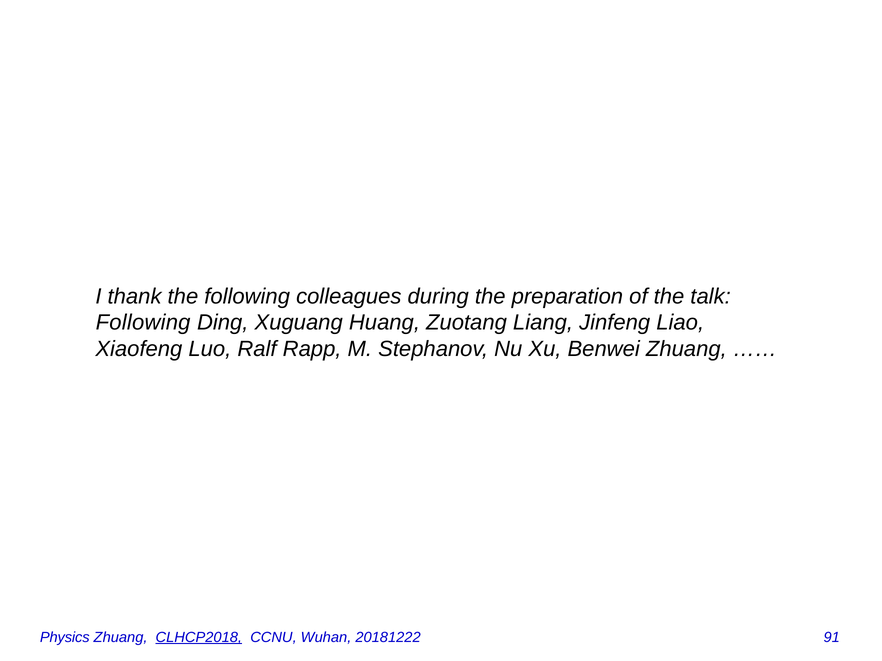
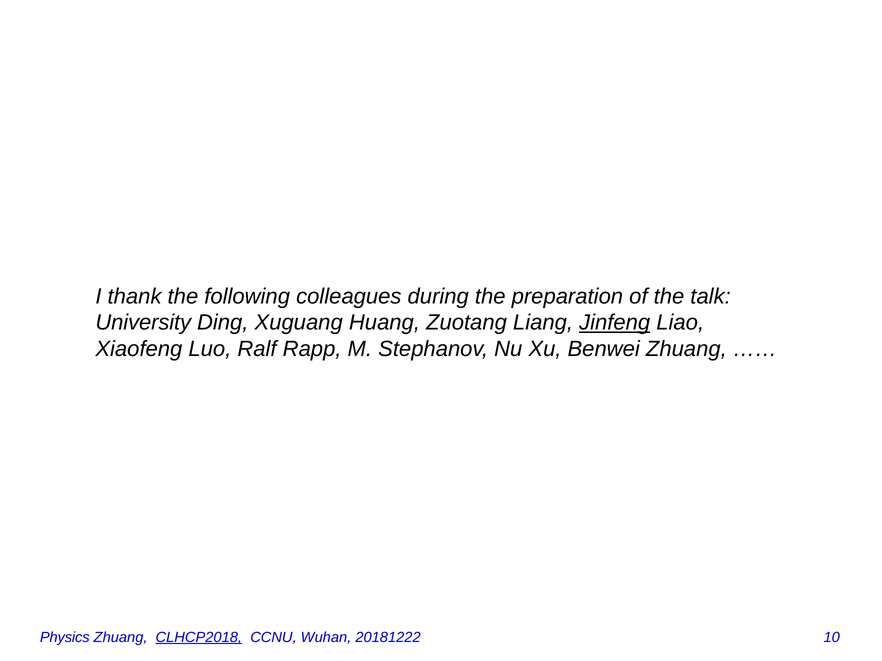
Following: Following -> University (143, 323)
Jinfeng underline: none -> present (615, 323)
91: 91 -> 10 (832, 638)
